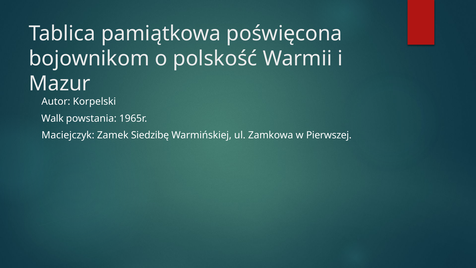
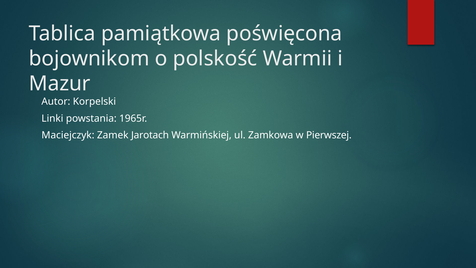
Walk: Walk -> Linki (52, 118)
Siedzibę: Siedzibę -> Jarotach (150, 135)
